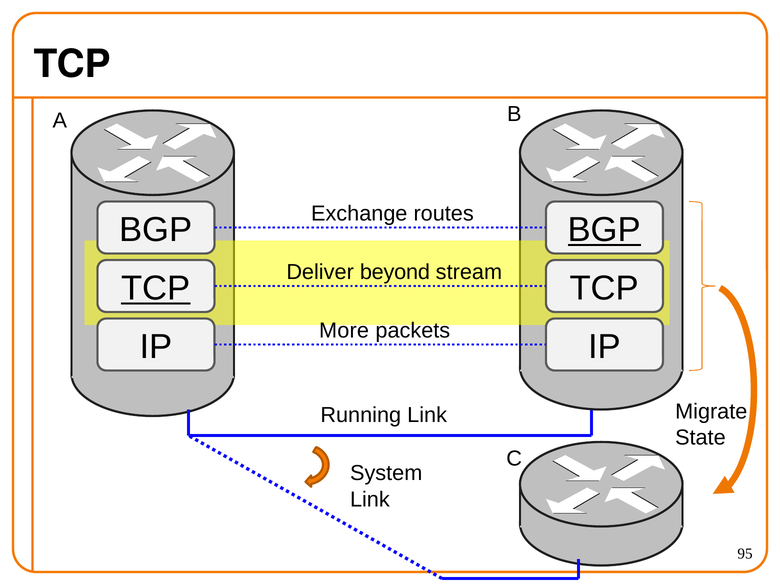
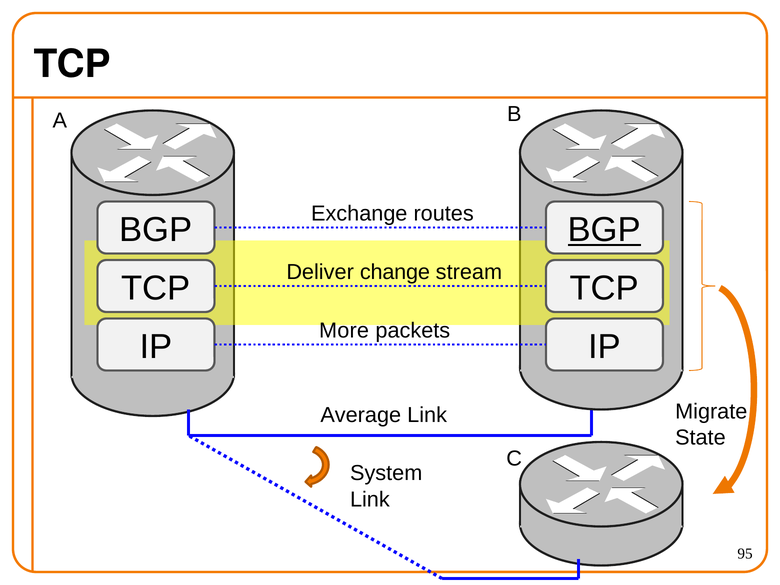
beyond: beyond -> change (395, 272)
TCP underline: present -> none (156, 288)
Running: Running -> Average (361, 415)
